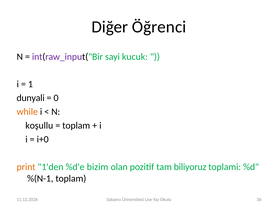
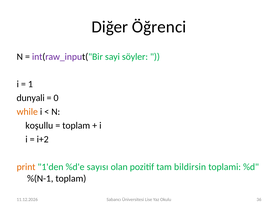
kucuk: kucuk -> söyler (135, 57)
i+0: i+0 -> i+2 (43, 139)
bizim: bizim -> sayısı (98, 166)
biliyoruz: biliyoruz -> bildirsin (190, 166)
